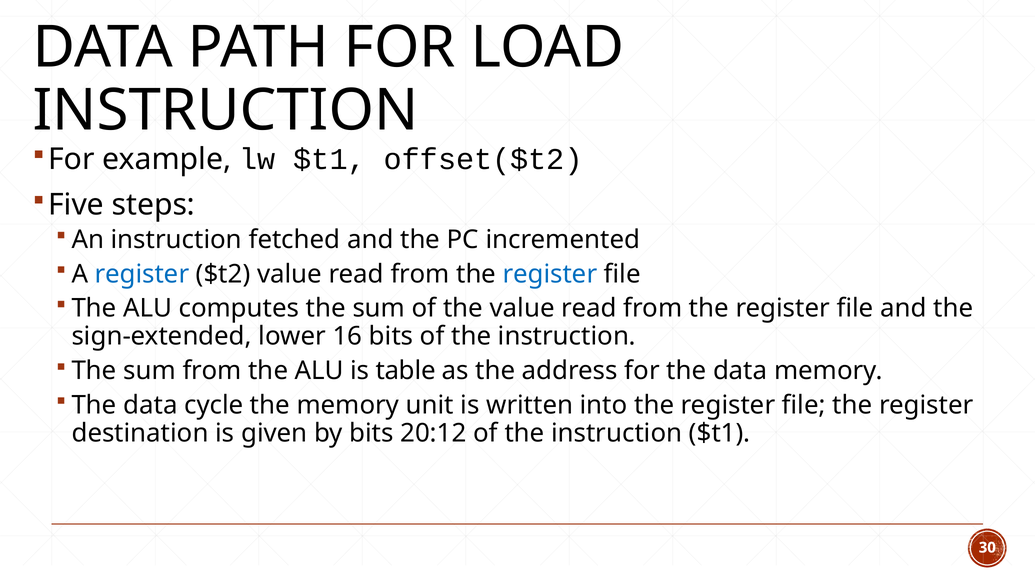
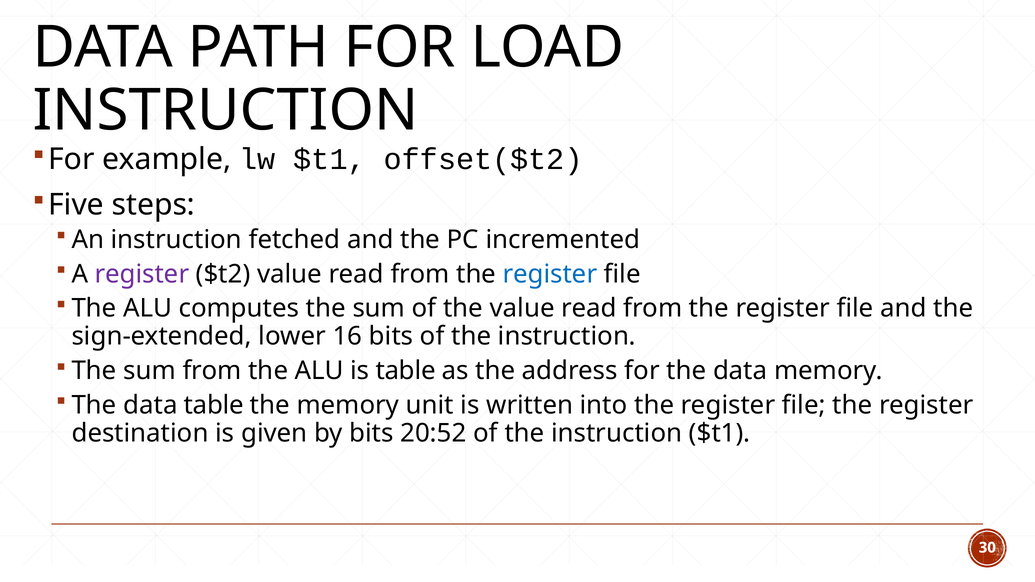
register colour: blue -> purple (142, 274)
data cycle: cycle -> table (214, 405)
20:12: 20:12 -> 20:52 (433, 433)
